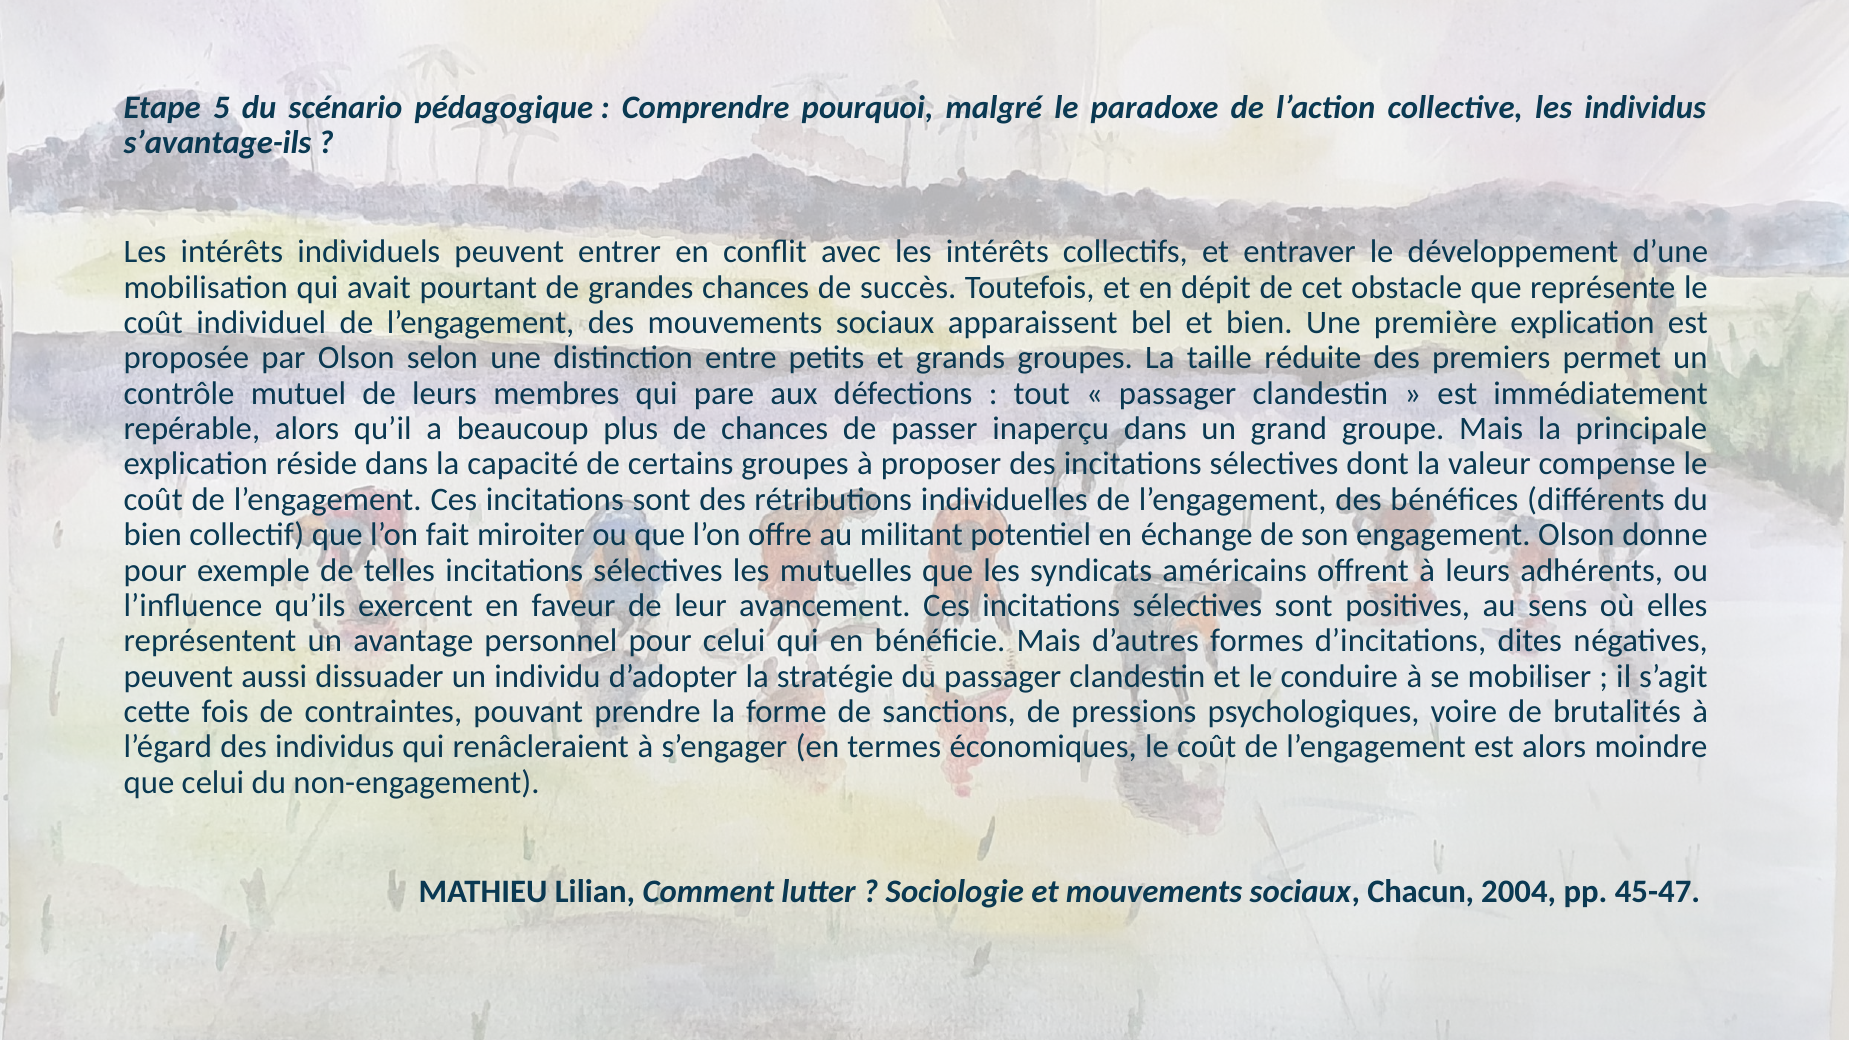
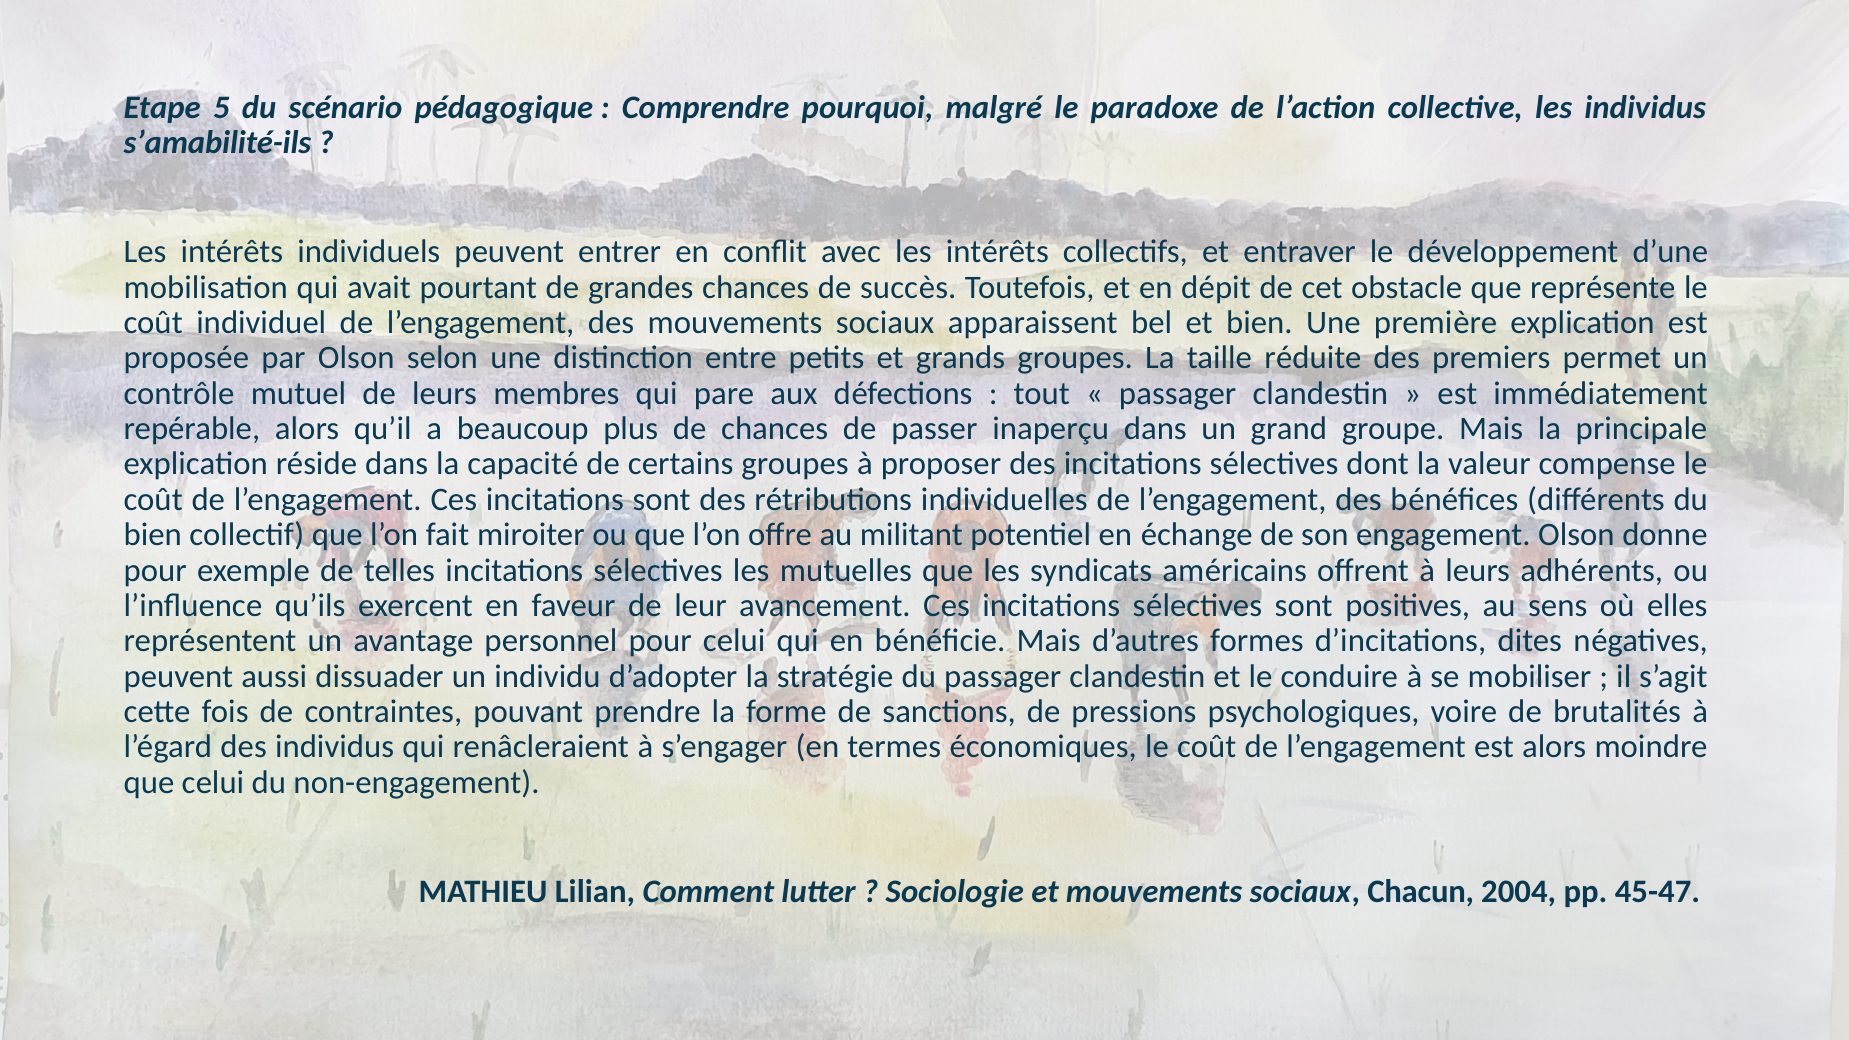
s’avantage-ils: s’avantage-ils -> s’amabilité-ils (218, 143)
